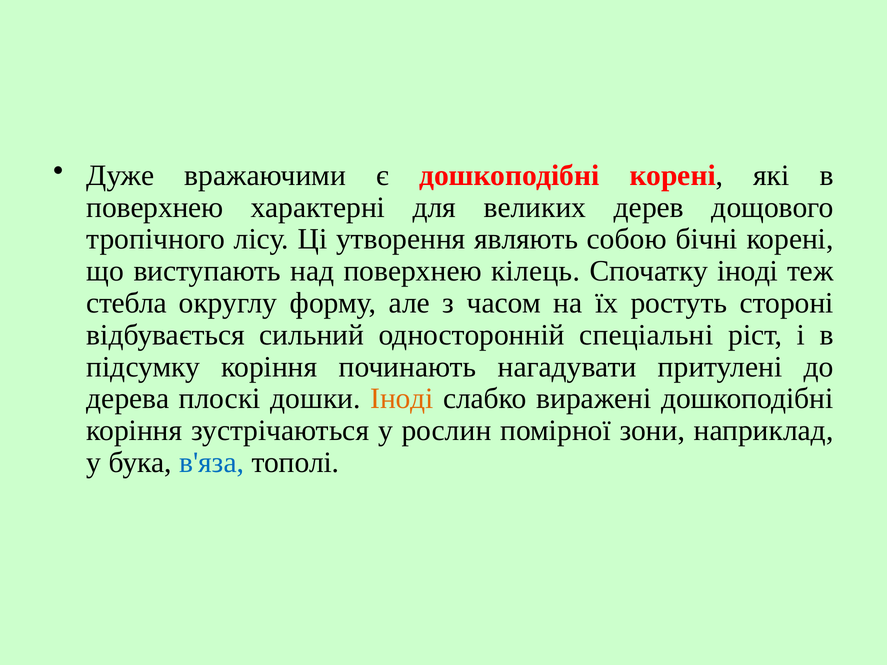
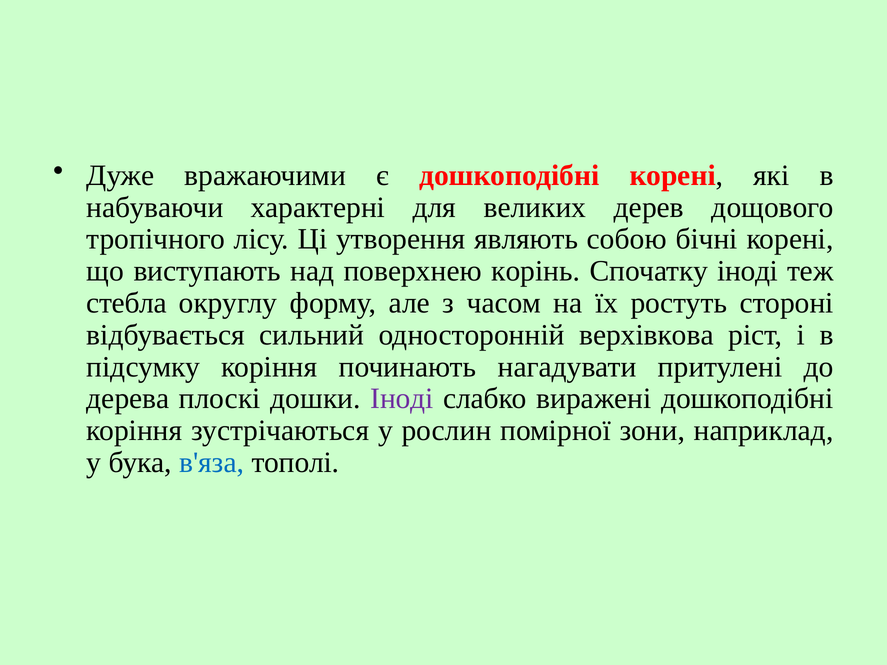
поверхнею: поверхнею -> набуваючи (155, 207)
кілець: кілець -> корінь (536, 271)
спеціальні: спеціальні -> верхівкова (646, 335)
Іноді colour: orange -> purple (402, 399)
